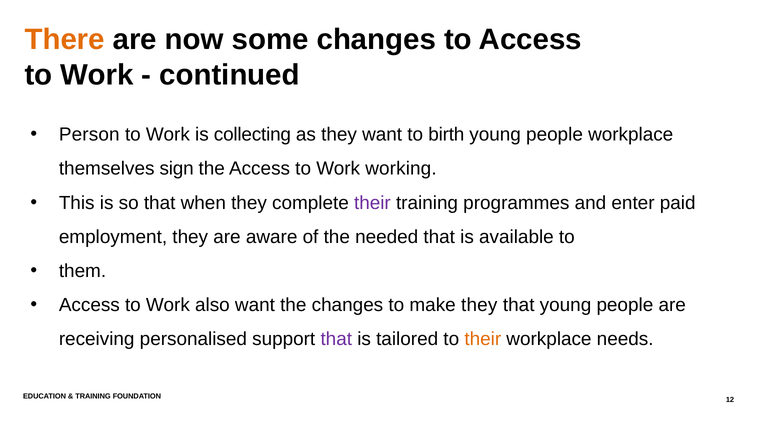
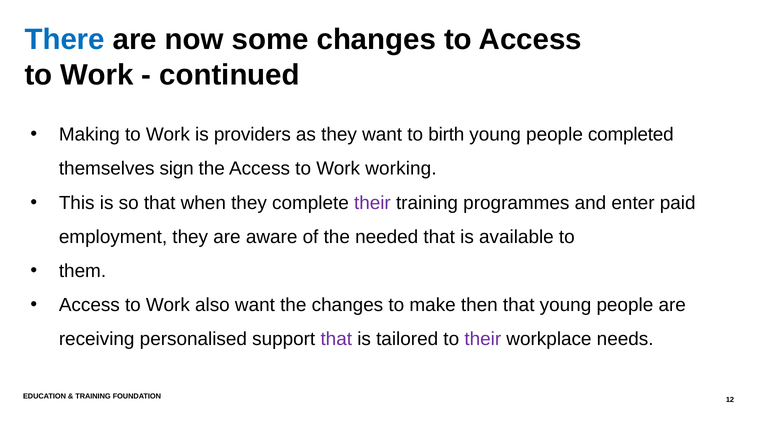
There colour: orange -> blue (65, 40)
Person: Person -> Making (89, 135)
collecting: collecting -> providers (252, 135)
people workplace: workplace -> completed (631, 135)
make they: they -> then (479, 305)
their colour: orange -> purple (483, 339)
